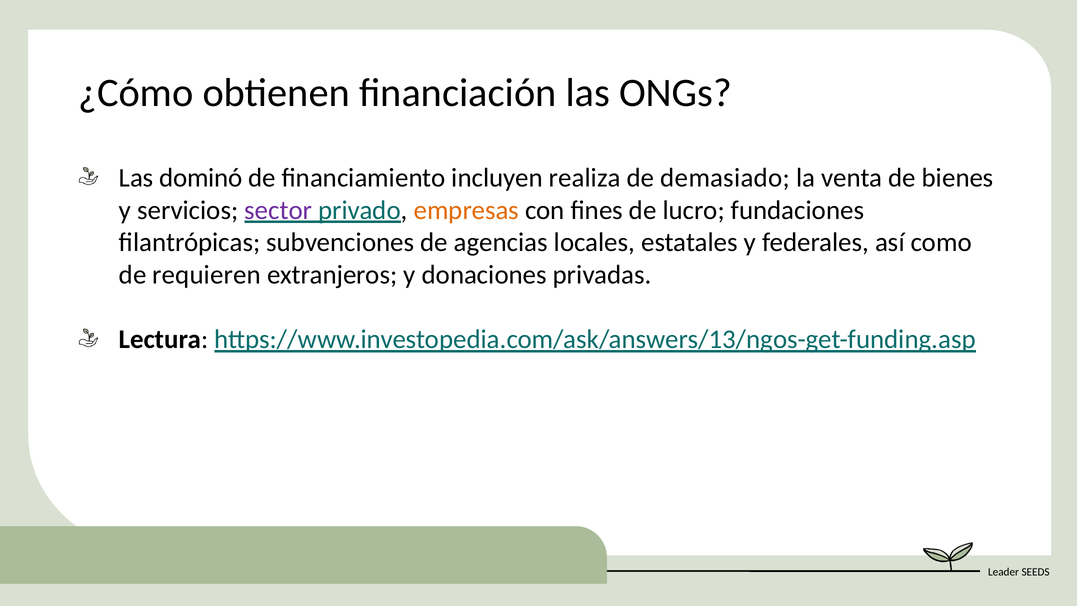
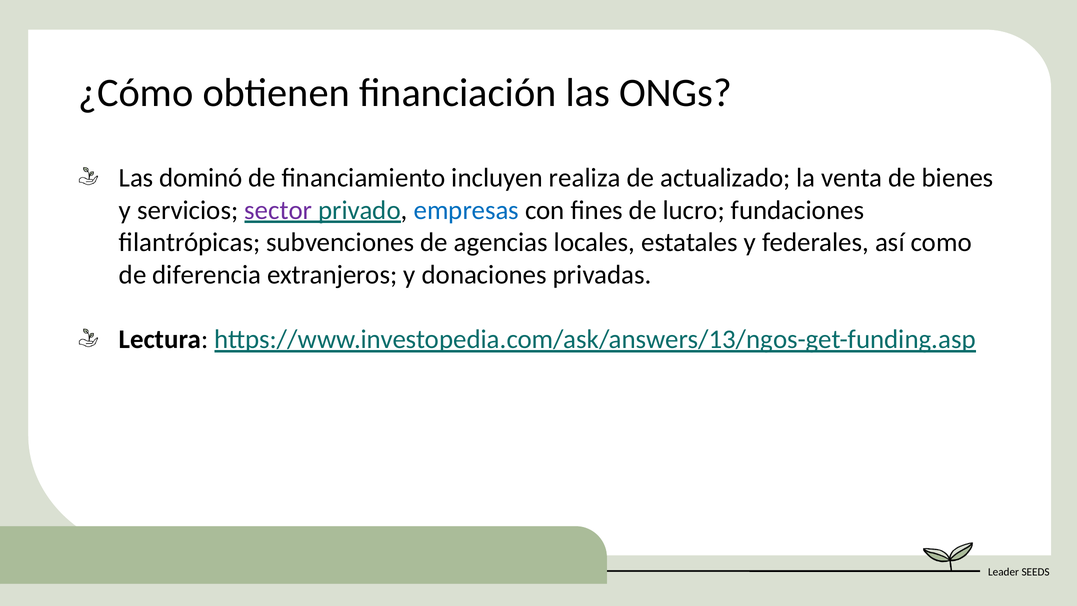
demasiado: demasiado -> actualizado (725, 178)
empresas colour: orange -> blue (466, 210)
requieren: requieren -> diferencia (207, 275)
